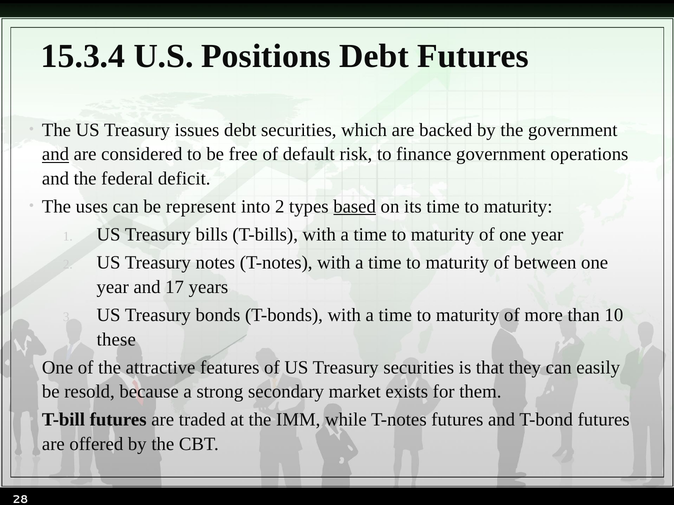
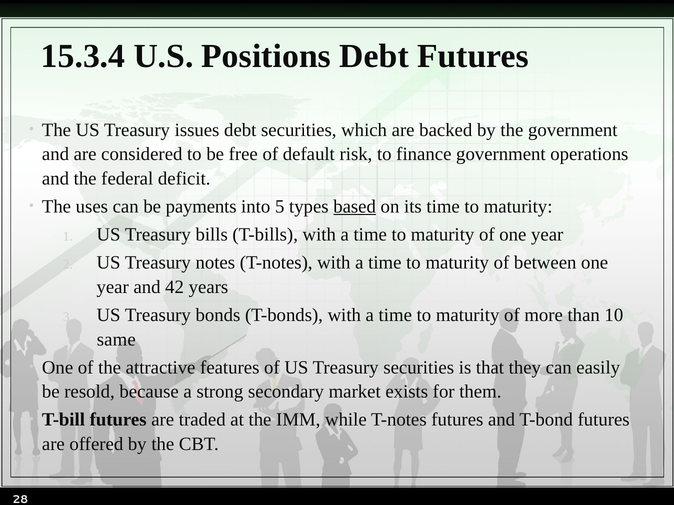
and underline: present -> none (55, 154)
represent: represent -> payments (201, 207)
into 2: 2 -> 5 (280, 207)
17: 17 -> 42 (175, 287)
these: these -> same (116, 340)
